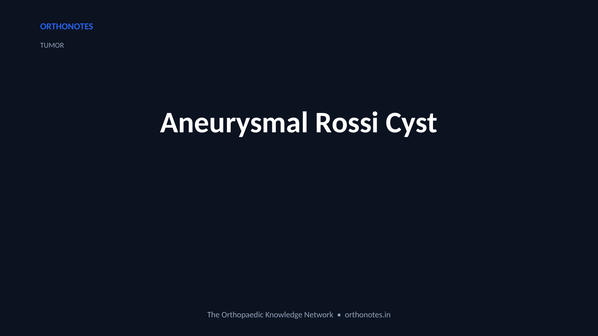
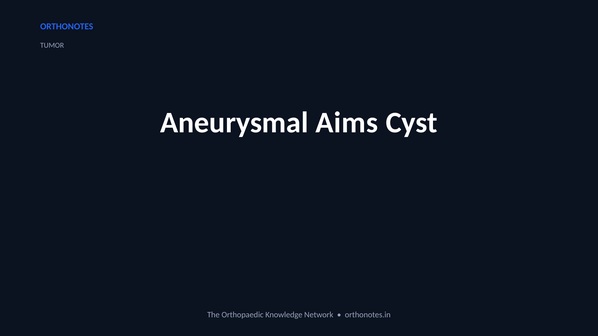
Rossi: Rossi -> Aims (347, 123)
